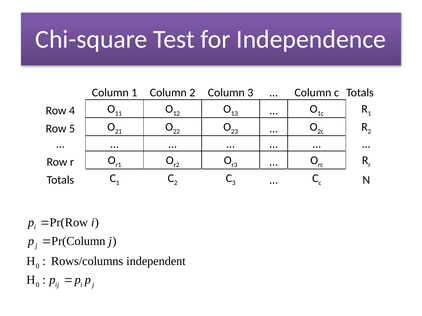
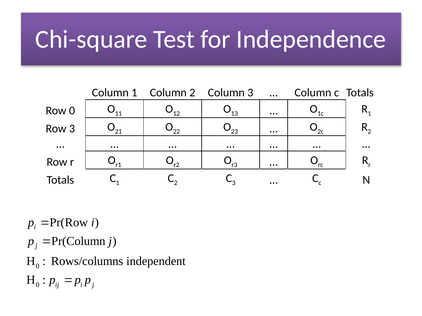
Row 4: 4 -> 0 (72, 111)
Row 5: 5 -> 3 (72, 129)
